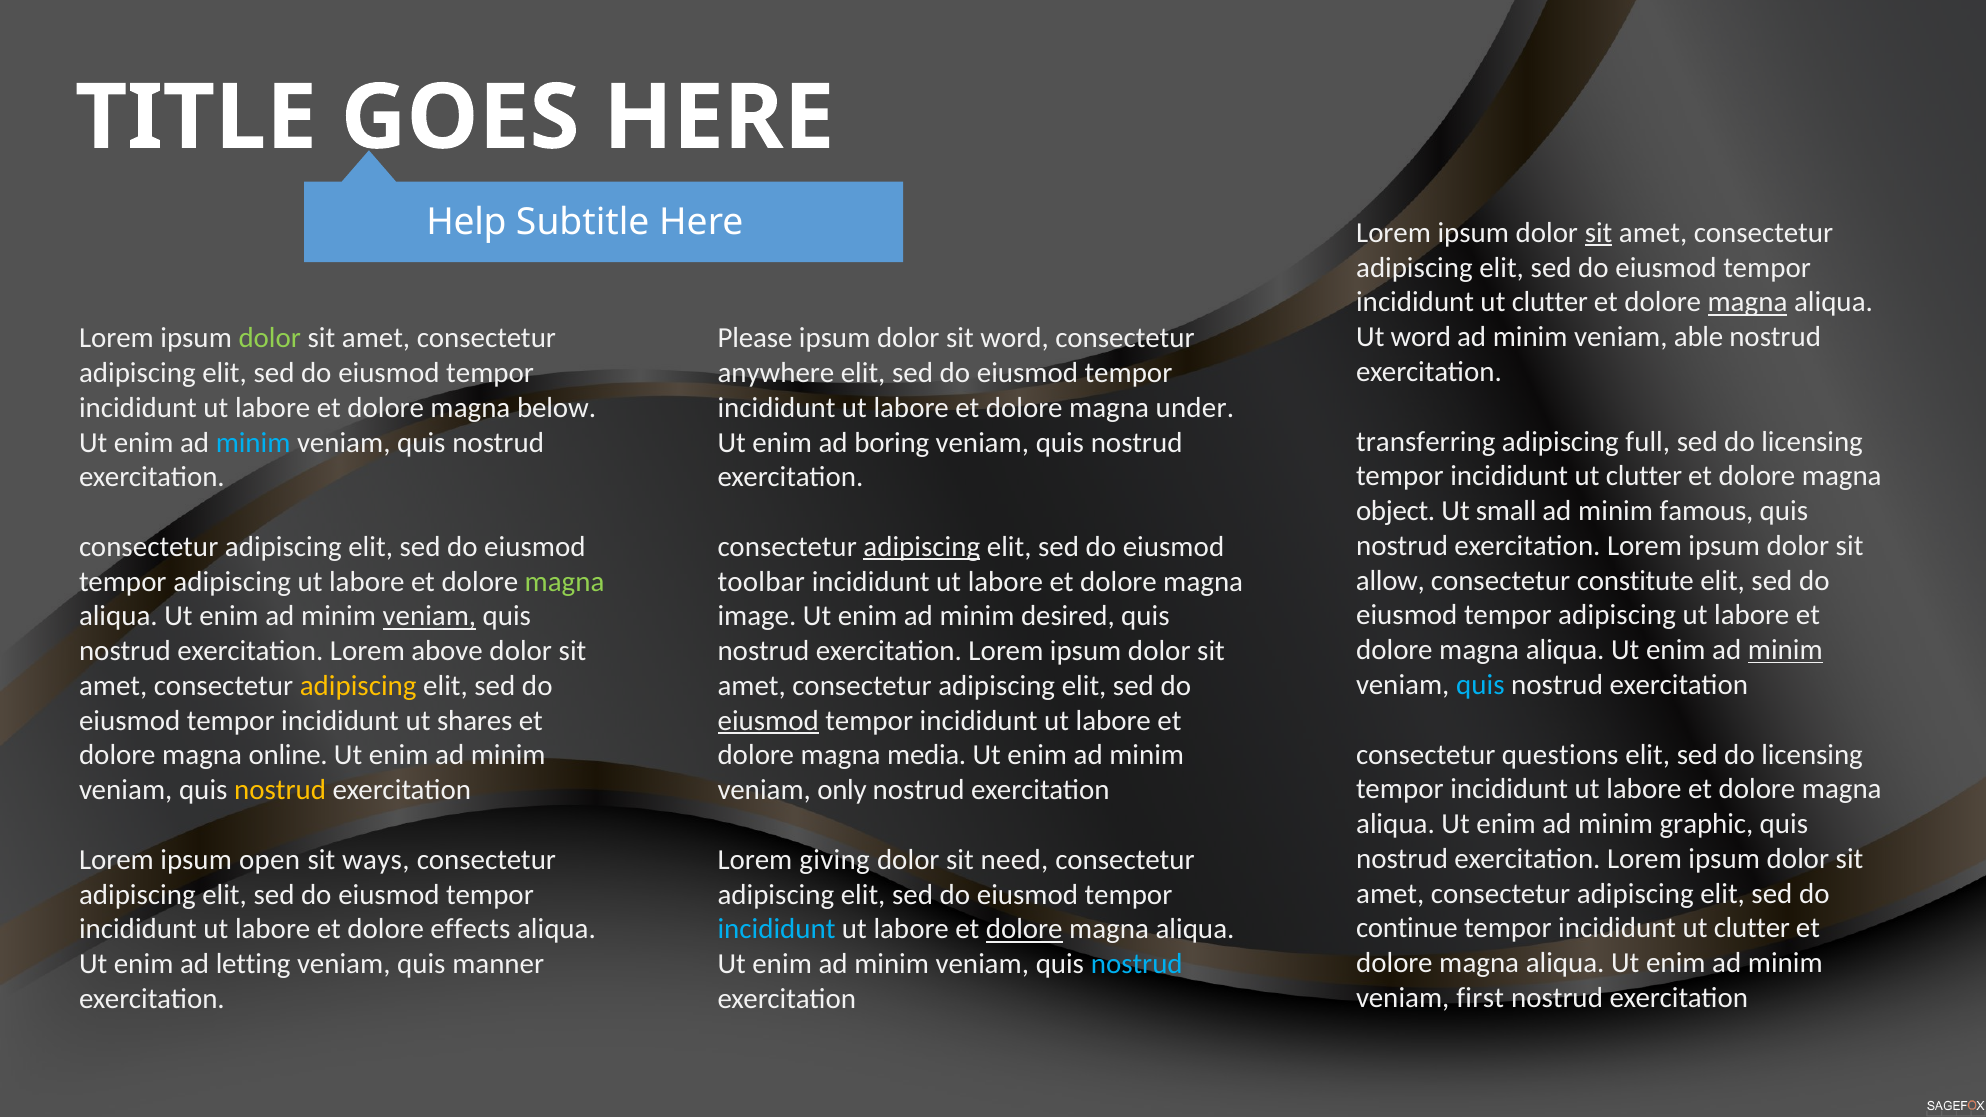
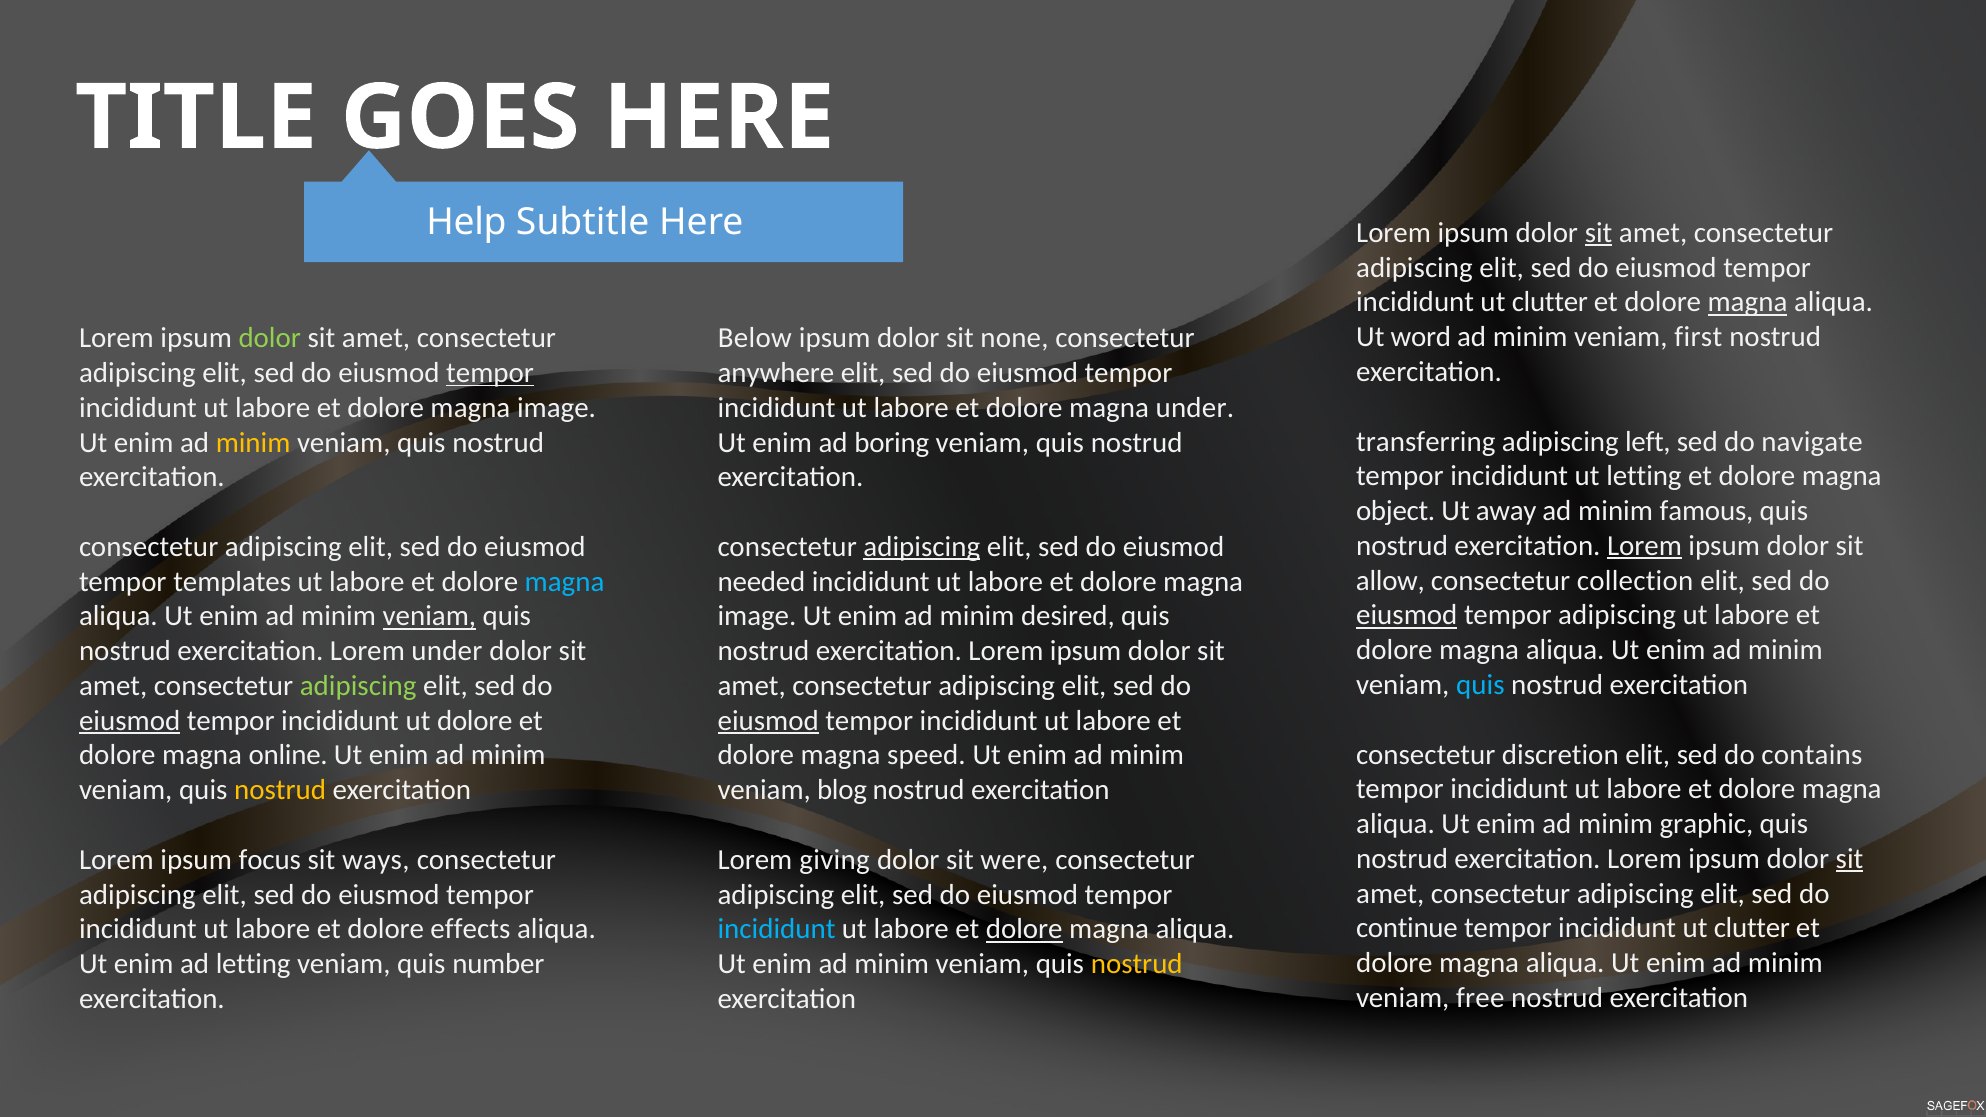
able: able -> first (1698, 337)
Please: Please -> Below (755, 338)
sit word: word -> none (1014, 338)
tempor underline: none -> present (490, 373)
below: below -> image (556, 408)
full: full -> left (1648, 442)
licensing: licensing -> navigate (1812, 442)
minim colour: light blue -> yellow (253, 443)
clutter: clutter -> letting (1644, 476)
small: small -> away (1506, 511)
Lorem underline: none -> present (1644, 546)
constitute: constitute -> collection (1635, 581)
adipiscing: adipiscing -> templates (232, 582)
magna colour: light green -> light blue (565, 582)
toolbar: toolbar -> needed (761, 582)
eiusmod underline: none -> present (1407, 615)
minim underline: present -> none (1785, 650)
Lorem above: above -> under (447, 651)
adipiscing colour: yellow -> light green (358, 686)
eiusmod underline: none -> present (130, 721)
ut shares: shares -> dolore (475, 721)
questions: questions -> discretion (1560, 755)
elit sed do licensing: licensing -> contains (1812, 755)
media: media -> speed (927, 755)
only: only -> blog (842, 790)
sit underline: none -> present (1850, 859)
open: open -> focus (270, 860)
need: need -> were (1014, 860)
manner: manner -> number (498, 964)
nostrud colour: light blue -> yellow (1137, 964)
first: first -> free (1480, 998)
